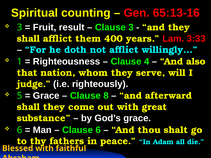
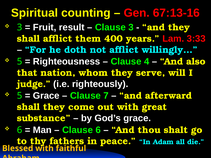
65:13-16: 65:13-16 -> 67:13-16 (176, 13)
1: 1 -> 5 (20, 62)
8: 8 -> 7 (106, 96)
